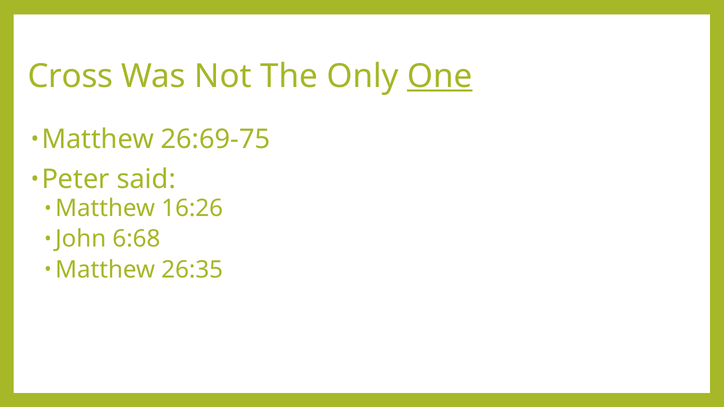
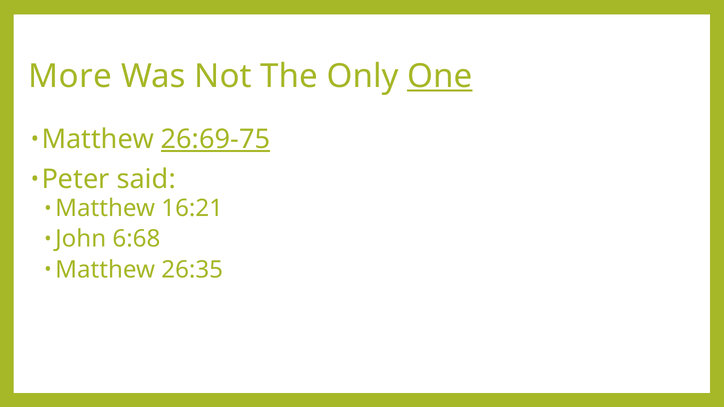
Cross: Cross -> More (70, 76)
26:69-75 underline: none -> present (216, 139)
16:26: 16:26 -> 16:21 (192, 209)
